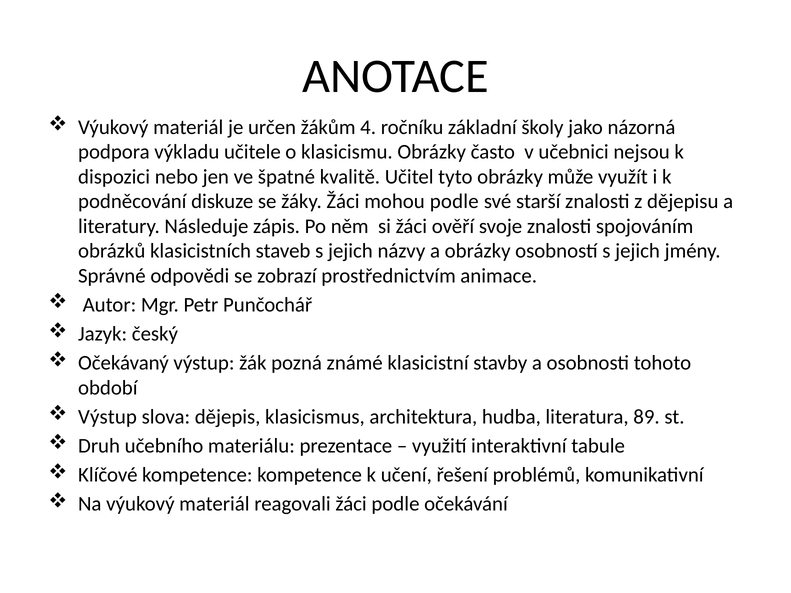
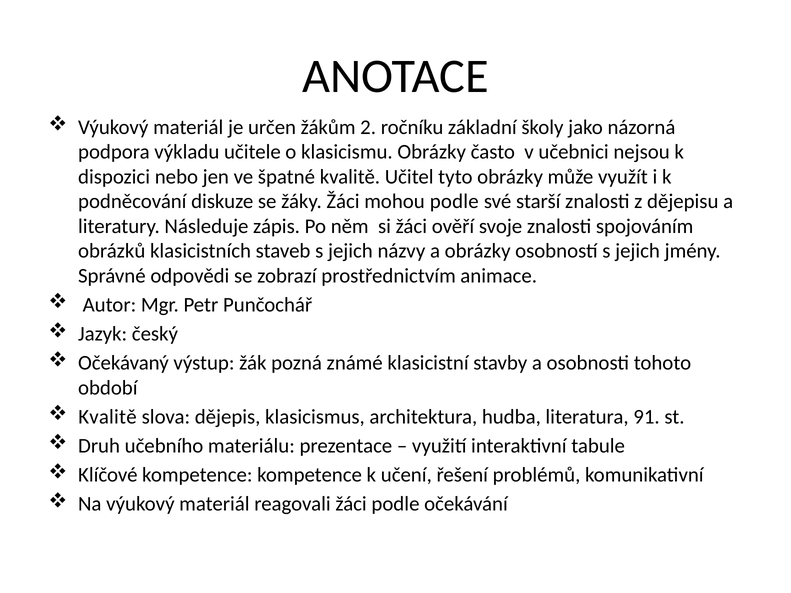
4: 4 -> 2 (368, 127)
Výstup: Výstup -> Kvalitě (107, 417)
89: 89 -> 91 (647, 417)
